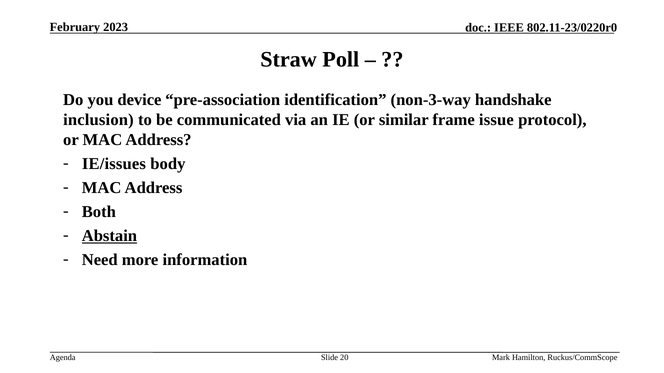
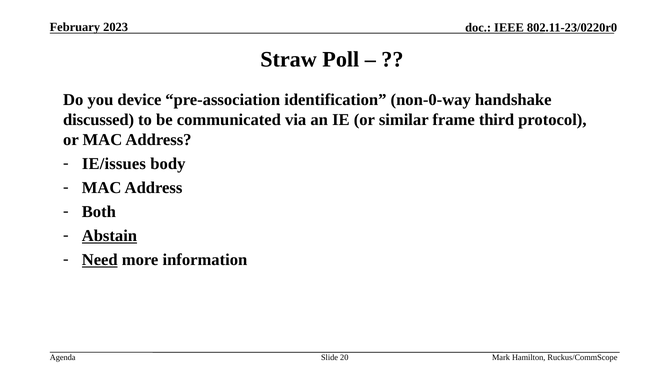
non-3-way: non-3-way -> non-0-way (431, 100)
inclusion: inclusion -> discussed (99, 120)
issue: issue -> third (497, 120)
Need underline: none -> present (100, 260)
